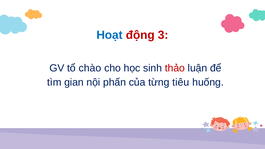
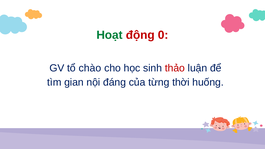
Hoạt colour: blue -> green (110, 35)
3: 3 -> 0 (163, 35)
phấn: phấn -> đáng (115, 82)
tiêu: tiêu -> thời (181, 82)
